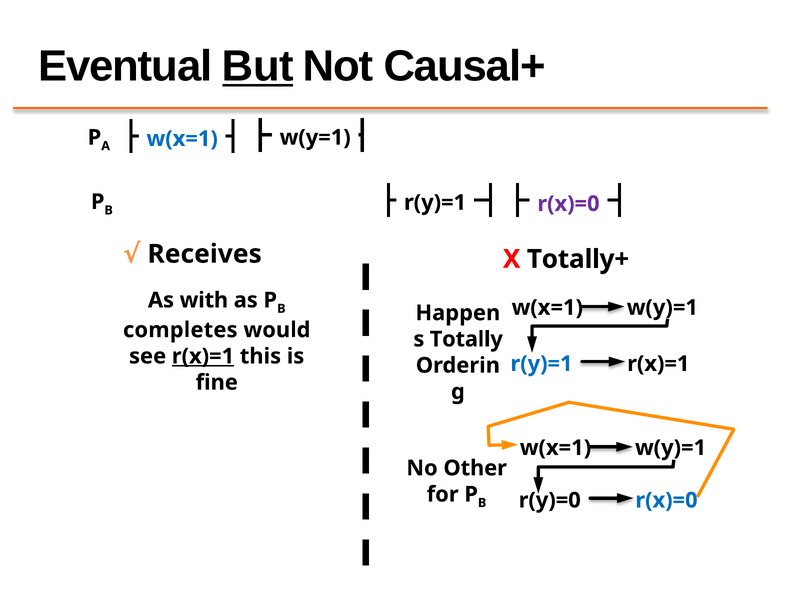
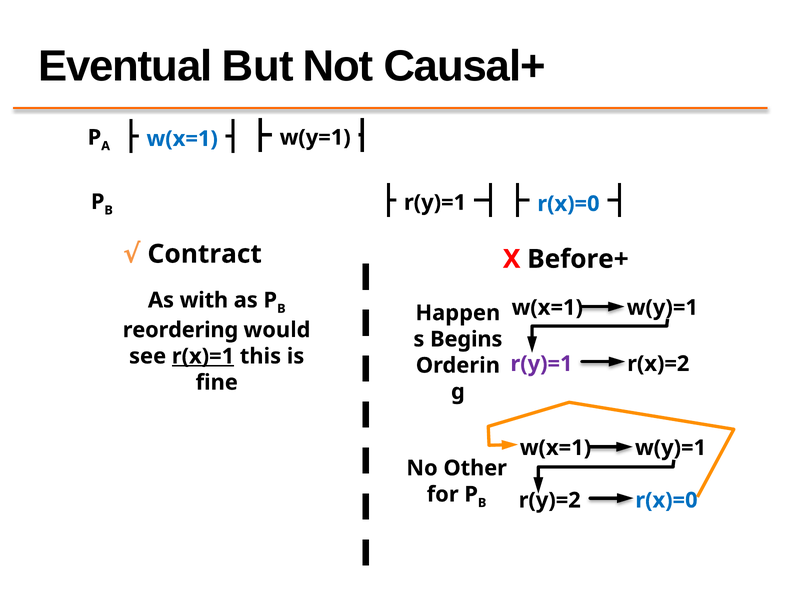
But underline: present -> none (258, 66)
r(x)=0 colour: purple -> blue (568, 204)
Receives: Receives -> Contract (205, 254)
Totally+: Totally+ -> Before+ (578, 259)
completes: completes -> reordering (180, 330)
Totally: Totally -> Begins (466, 339)
r(y)=1 colour: blue -> purple (542, 364)
r(x)=1: r(x)=1 -> r(x)=2 (658, 364)
r(y)=0: r(y)=0 -> r(y)=2 (550, 501)
